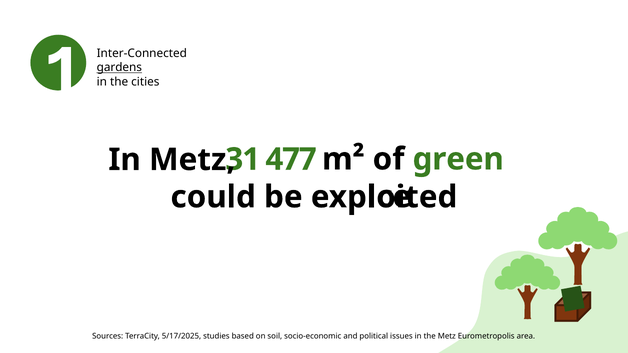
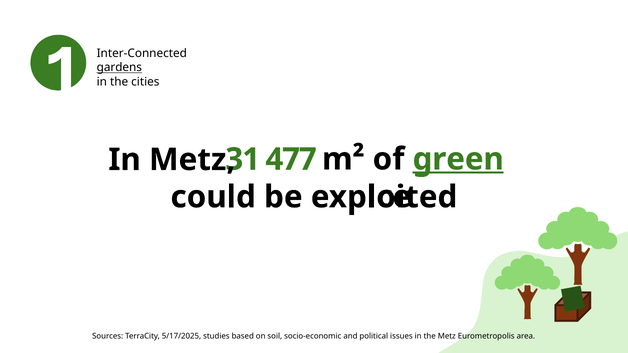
green underline: none -> present (458, 159)
